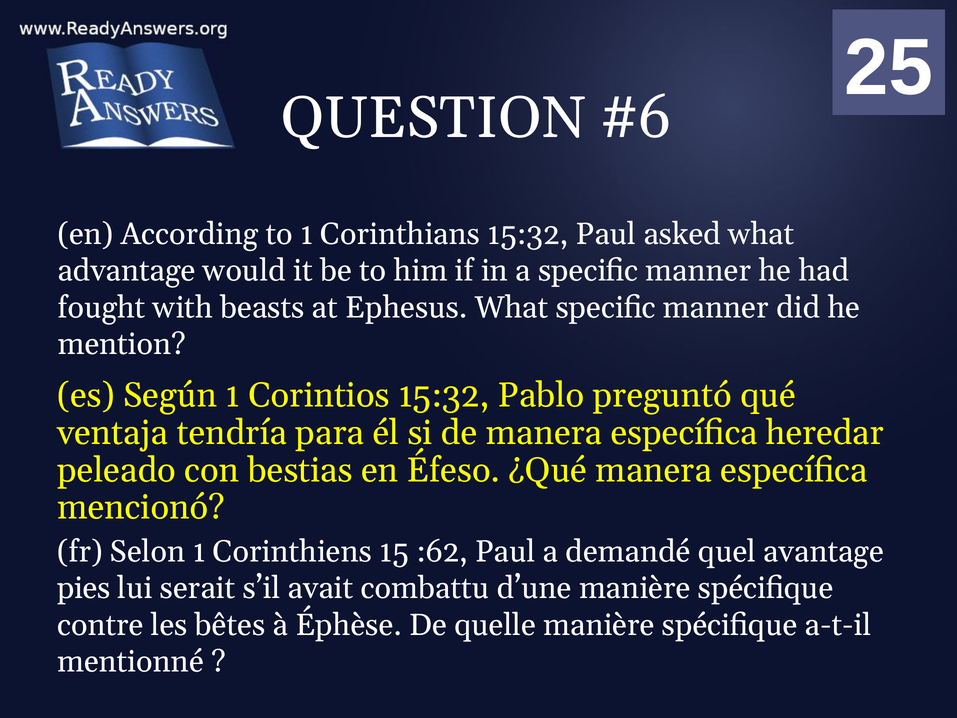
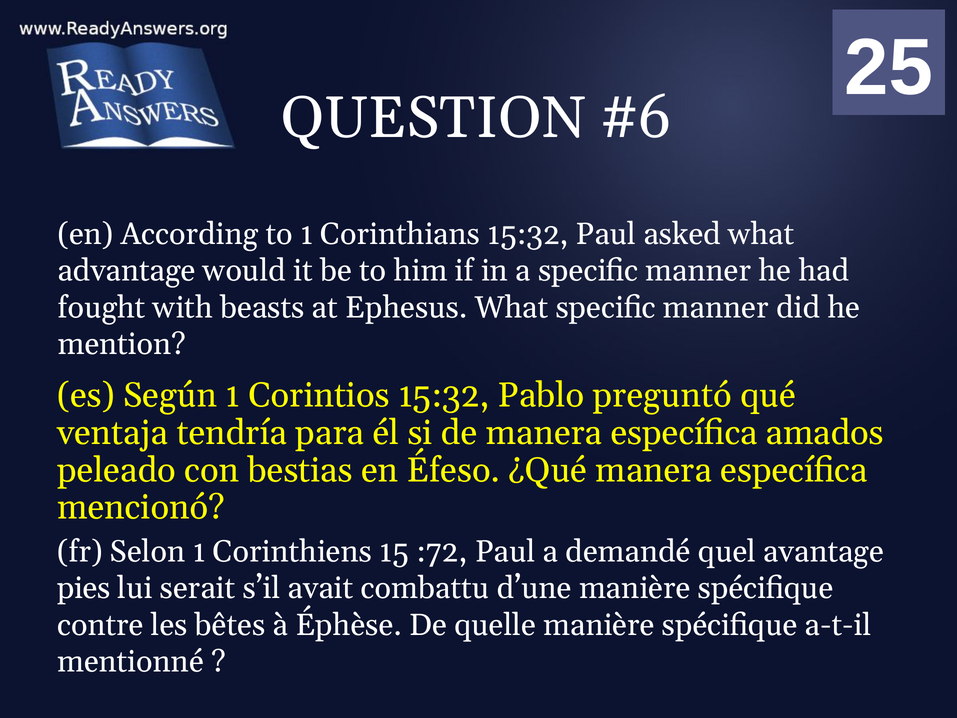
heredar: heredar -> amados (825, 433)
:62: :62 -> :72 (442, 552)
